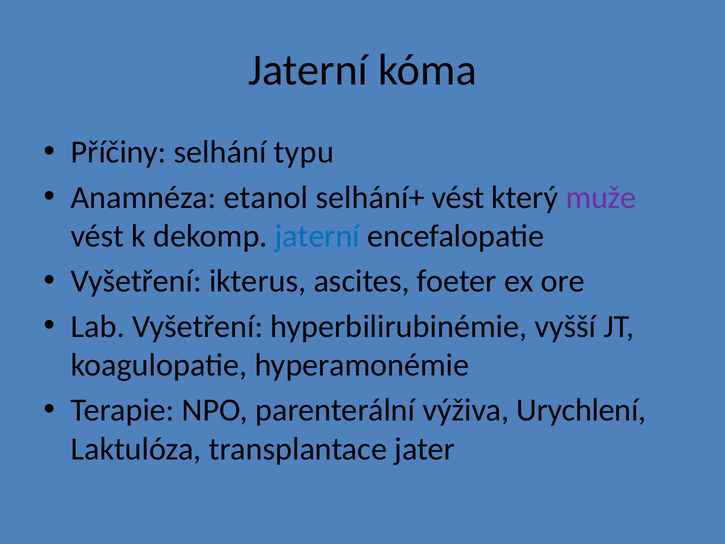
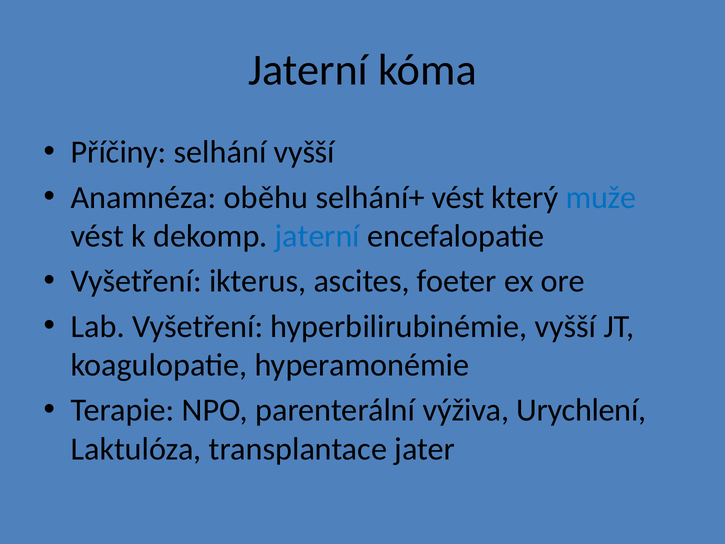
selhání typu: typu -> vyšší (304, 152)
etanol: etanol -> oběhu (266, 197)
muže colour: purple -> blue (601, 197)
